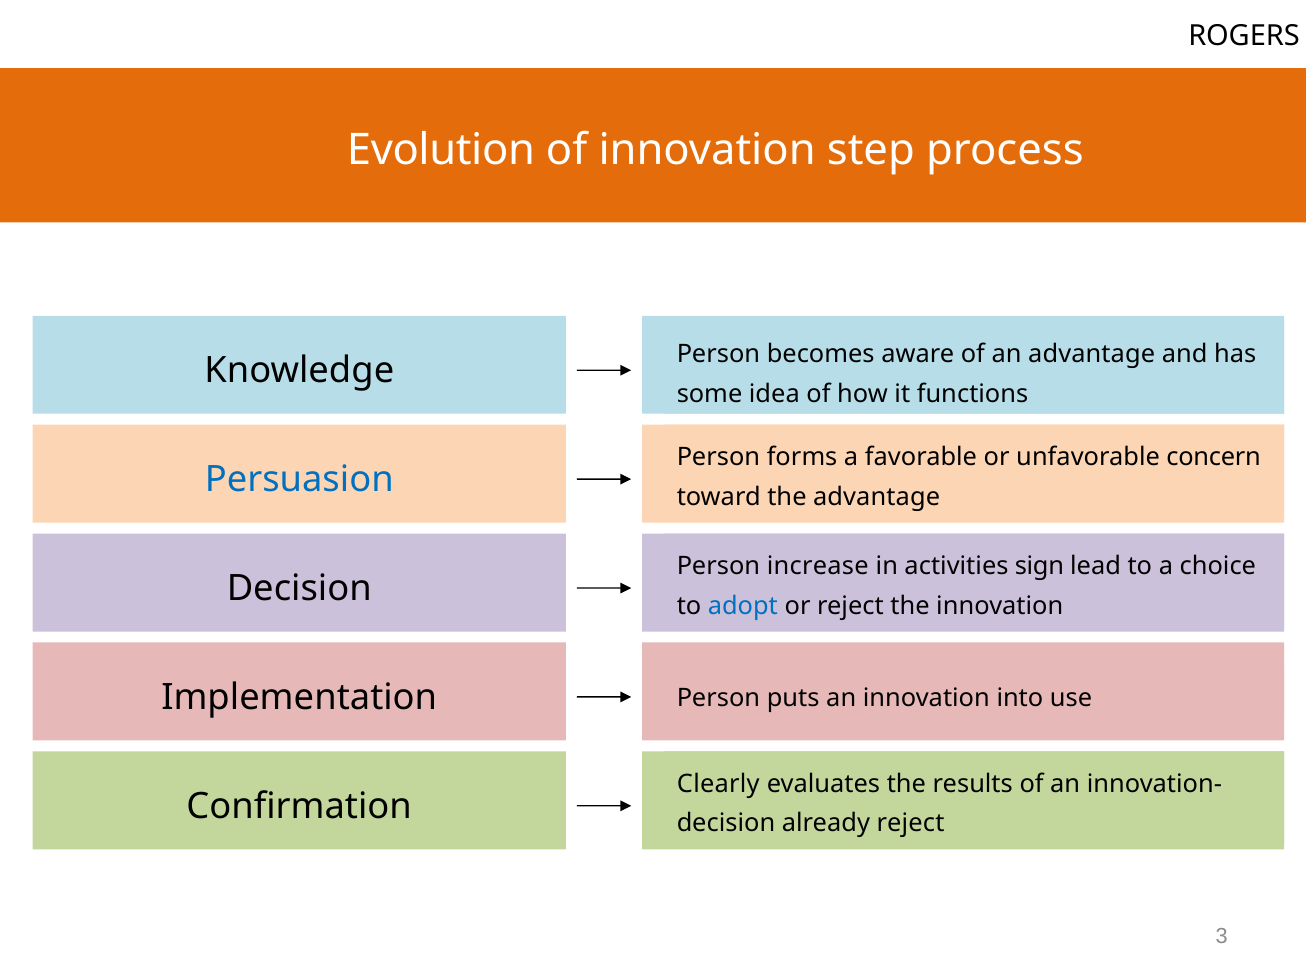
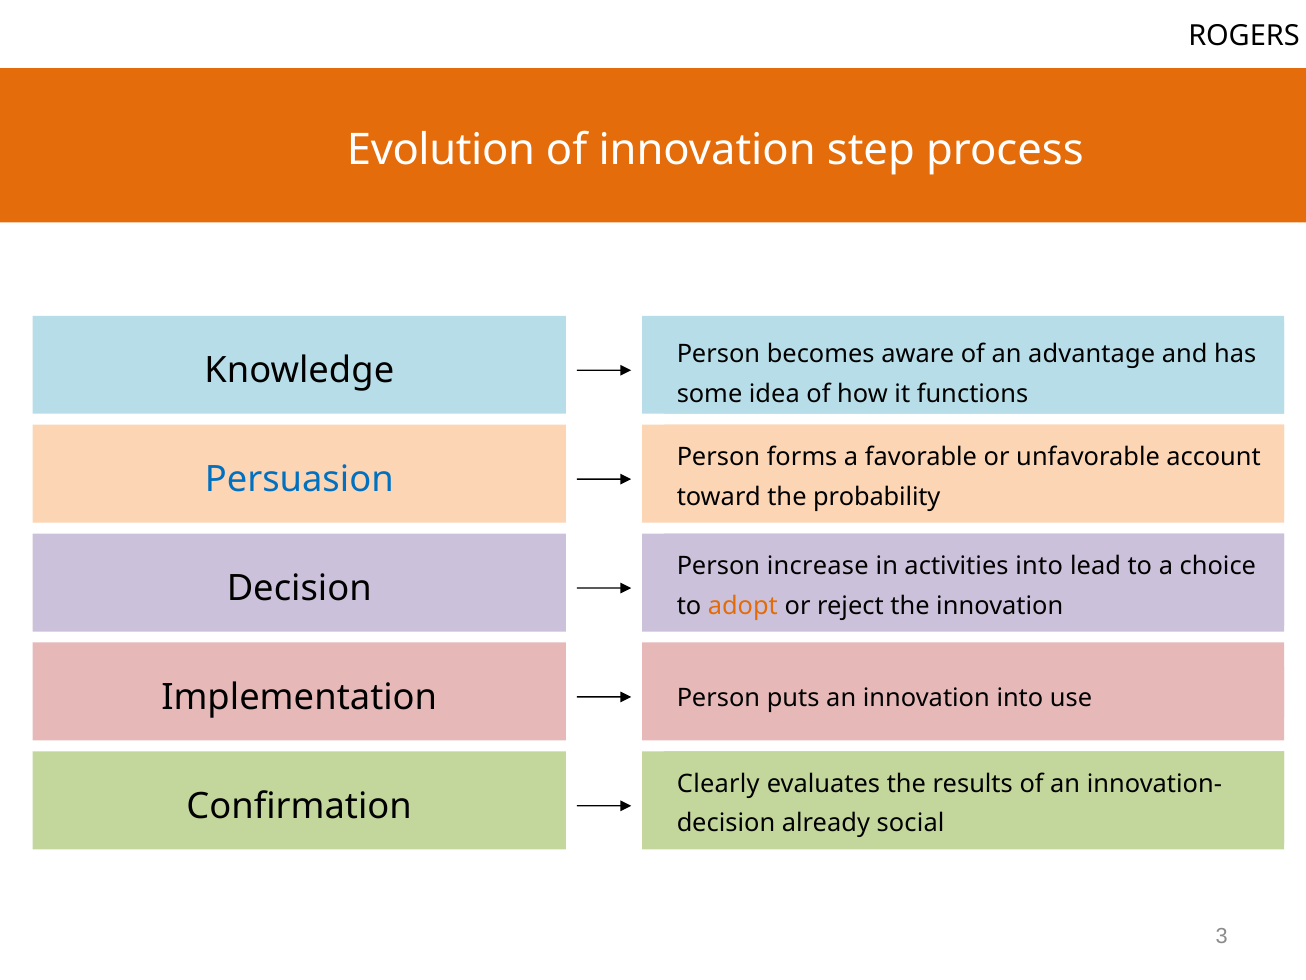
concern: concern -> account (1214, 457)
the advantage: advantage -> probability (877, 497)
activities sign: sign -> into (1039, 566)
adopt colour: blue -> orange (743, 605)
already reject: reject -> social (911, 823)
